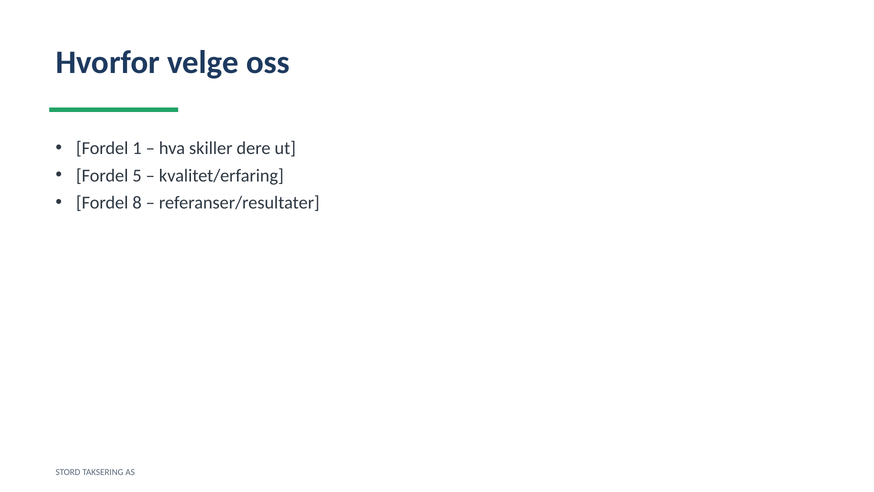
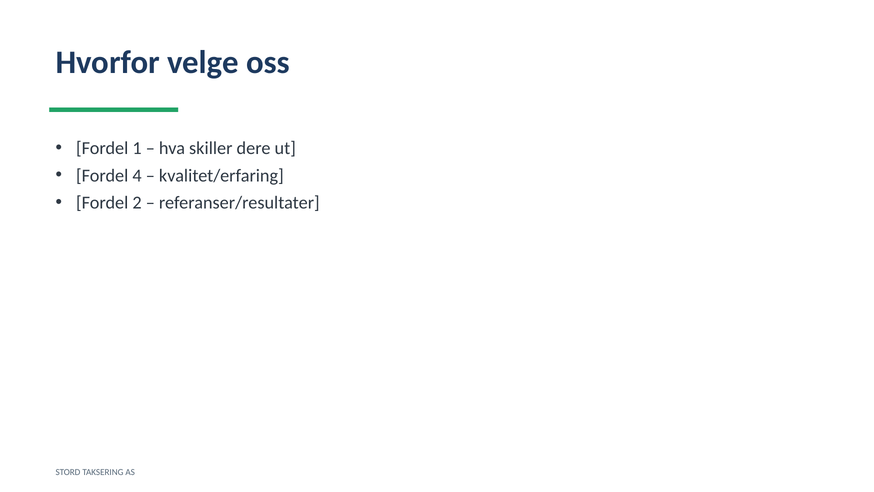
5: 5 -> 4 (137, 175)
8: 8 -> 2 (137, 203)
